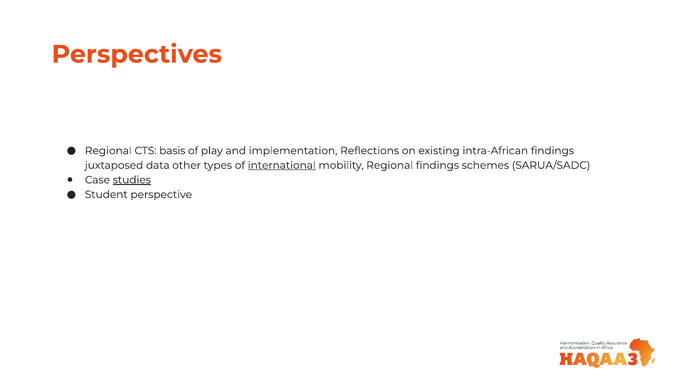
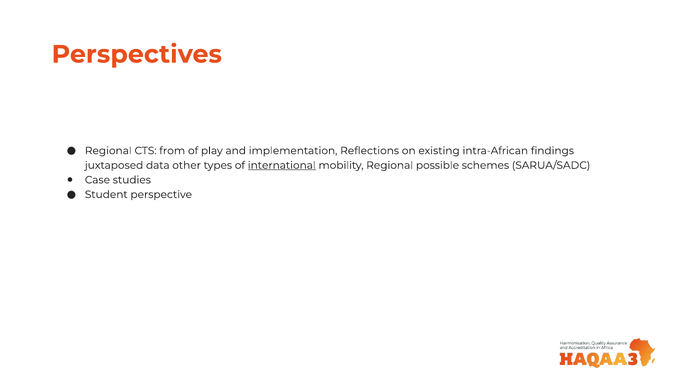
basis: basis -> from (172, 151)
Regional findings: findings -> possible (437, 165)
studies underline: present -> none (132, 180)
